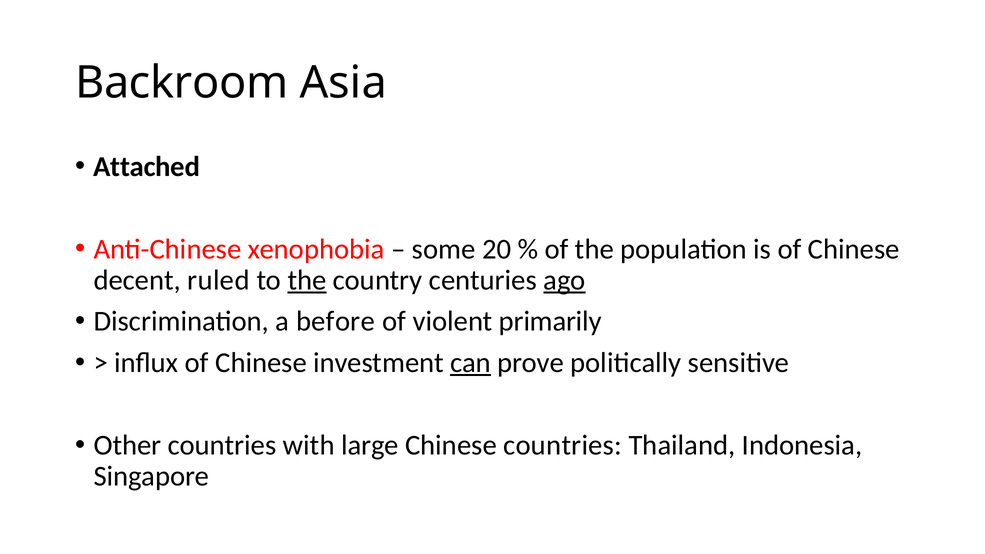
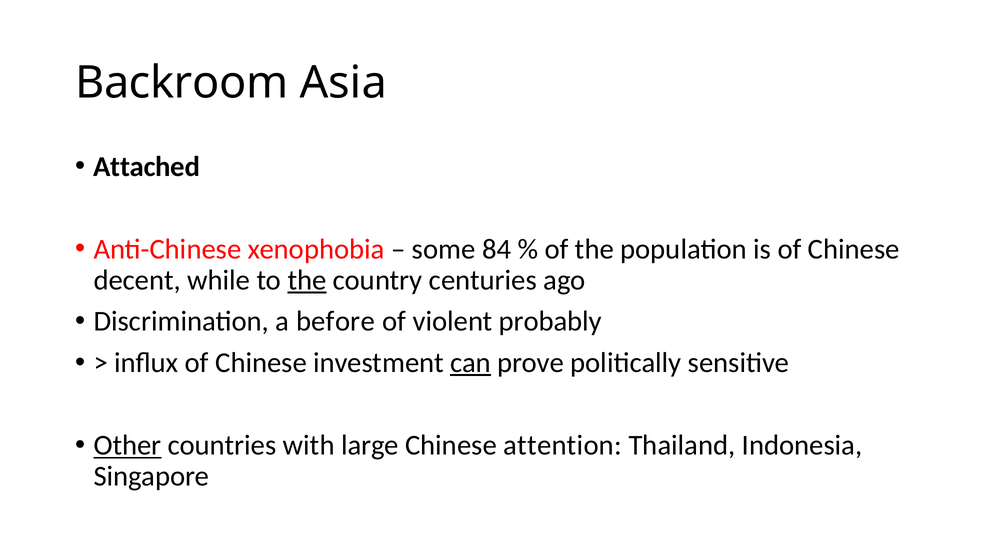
20: 20 -> 84 (497, 249)
ruled: ruled -> while (219, 280)
ago underline: present -> none (564, 280)
primarily: primarily -> probably (550, 321)
Other underline: none -> present (128, 445)
Chinese countries: countries -> attention (563, 445)
